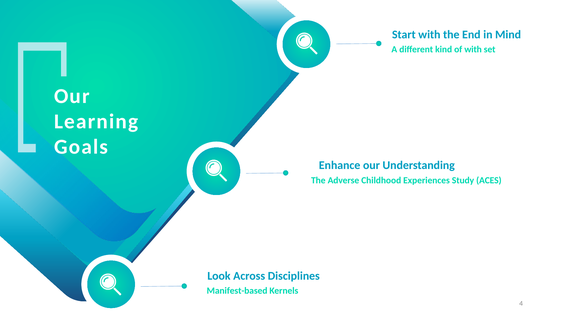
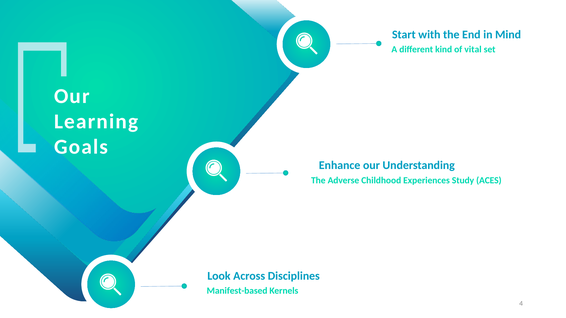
of with: with -> vital (473, 50)
